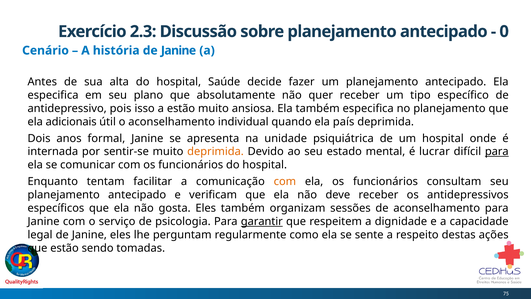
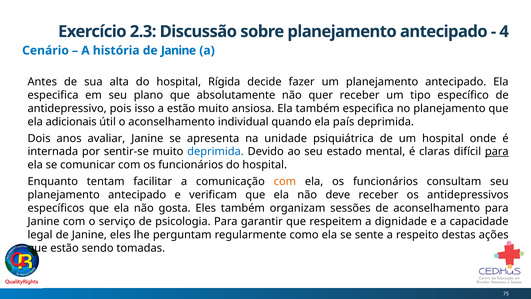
0: 0 -> 4 (504, 32)
Saúde: Saúde -> Rígida (224, 82)
formal: formal -> avaliar (106, 138)
deprimida colour: orange -> blue (216, 151)
lucrar: lucrar -> claras (434, 151)
garantir underline: present -> none (262, 221)
